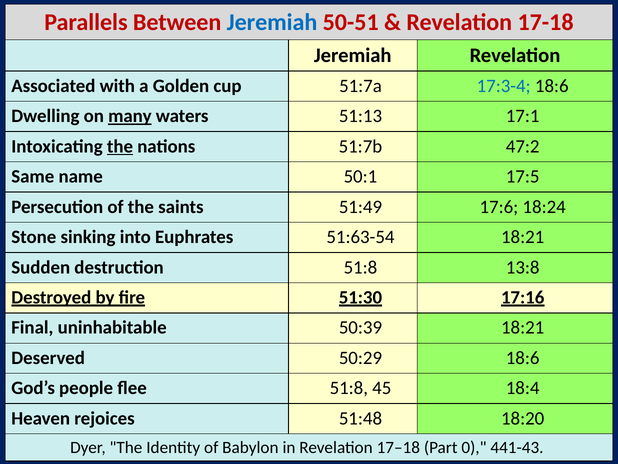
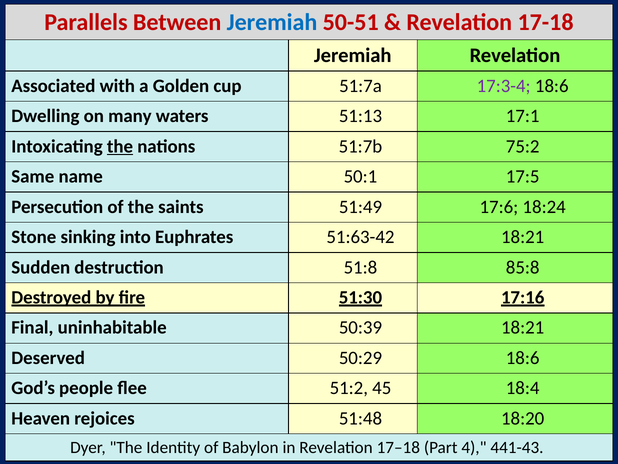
17:3-4 colour: blue -> purple (504, 86)
many underline: present -> none (130, 116)
47:2: 47:2 -> 75:2 (523, 146)
51:63-54: 51:63-54 -> 51:63-42 (360, 237)
13:8: 13:8 -> 85:8 (523, 267)
flee 51:8: 51:8 -> 51:2 (349, 388)
0: 0 -> 4 (474, 447)
